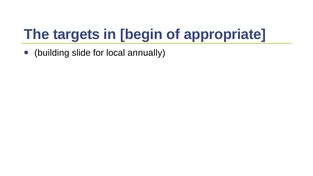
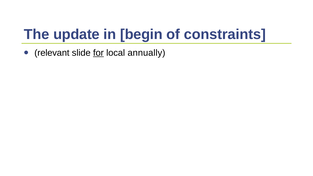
targets: targets -> update (76, 34)
appropriate: appropriate -> constraints (225, 34)
building: building -> relevant (52, 53)
for underline: none -> present (98, 53)
